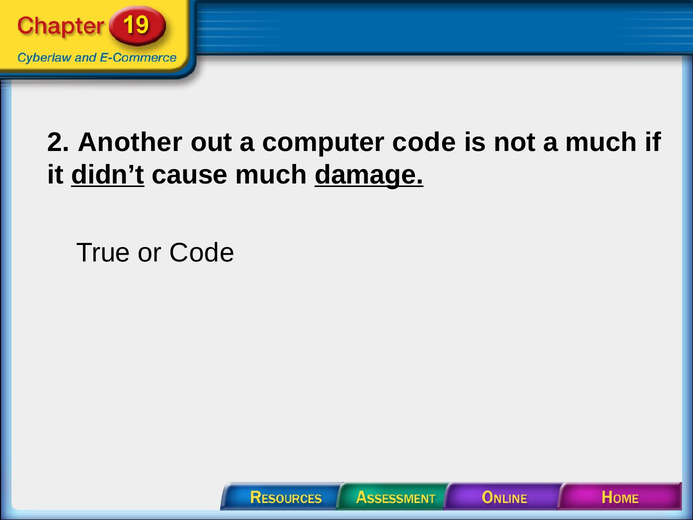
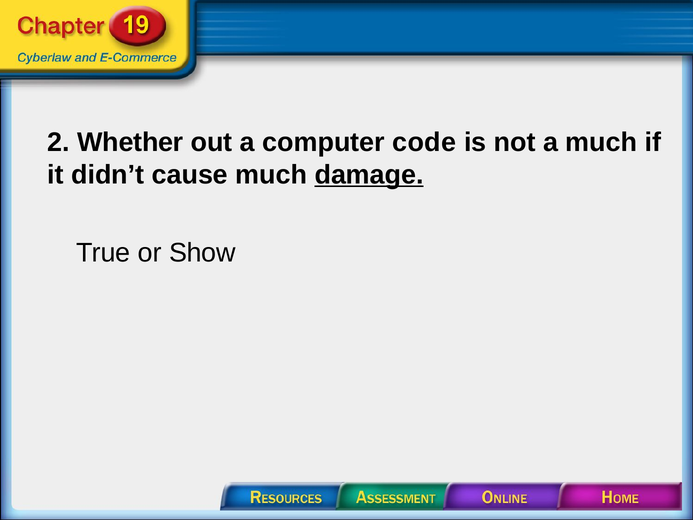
Another: Another -> Whether (130, 142)
didn’t underline: present -> none (108, 175)
or Code: Code -> Show (202, 253)
